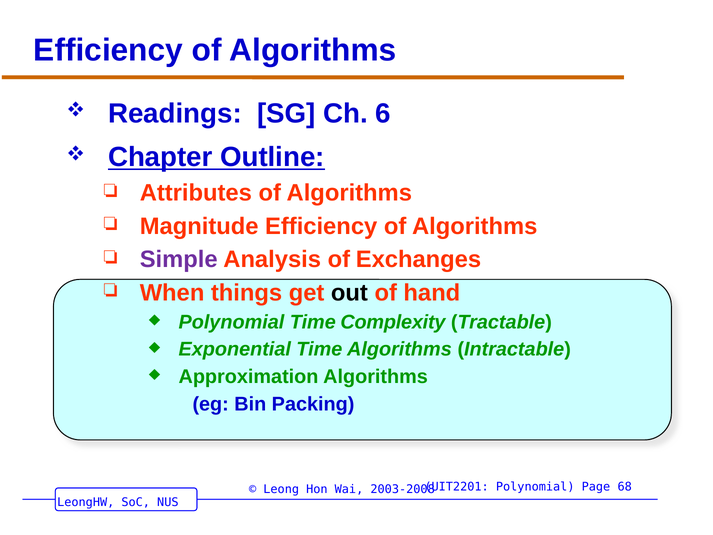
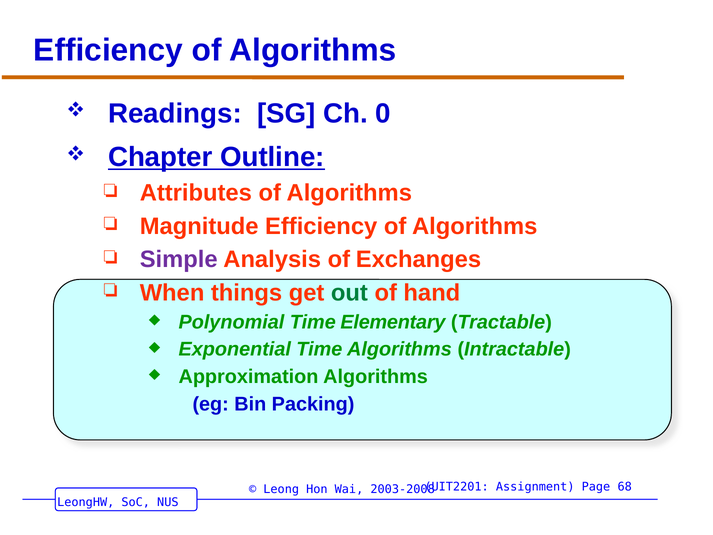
6: 6 -> 0 (383, 113)
out colour: black -> green (349, 293)
Complexity: Complexity -> Elementary (393, 322)
Polynomial: Polynomial -> Assignment (535, 487)
